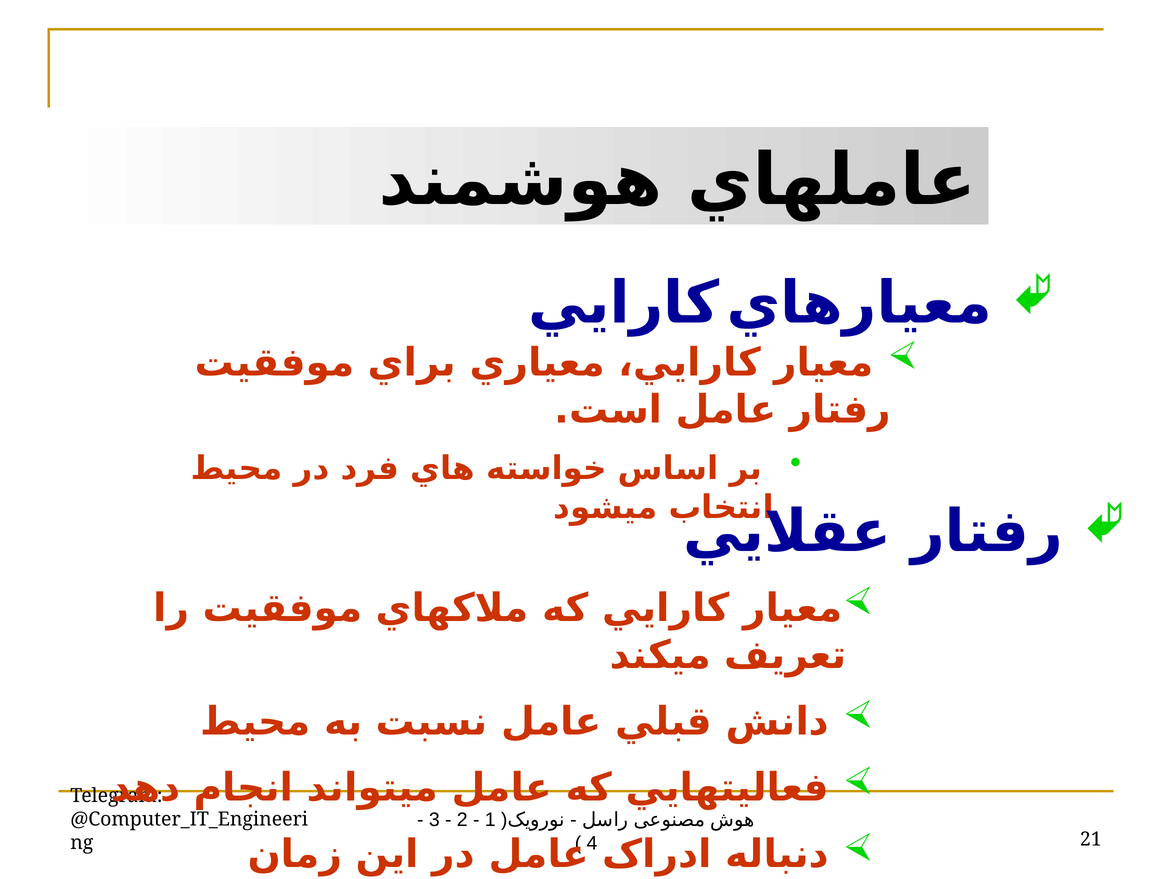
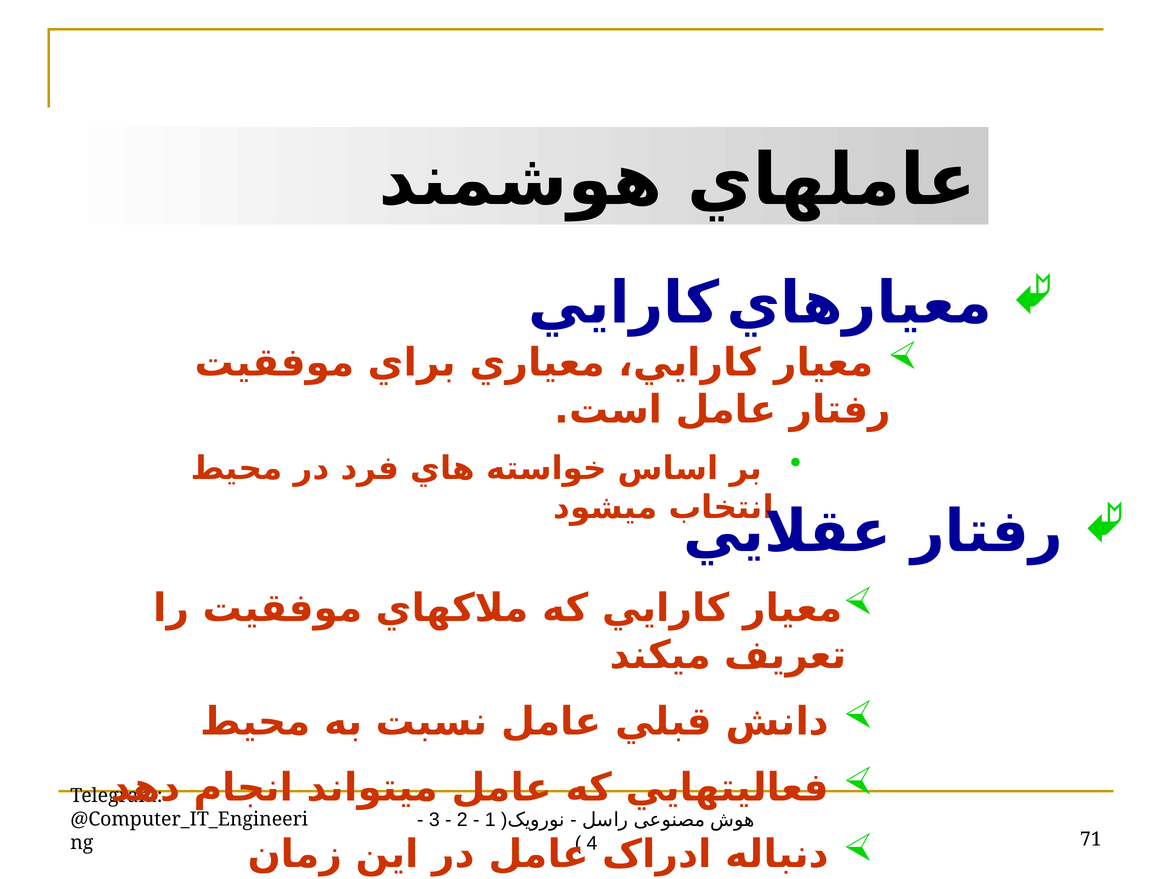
21: 21 -> 71 (1091, 839)
